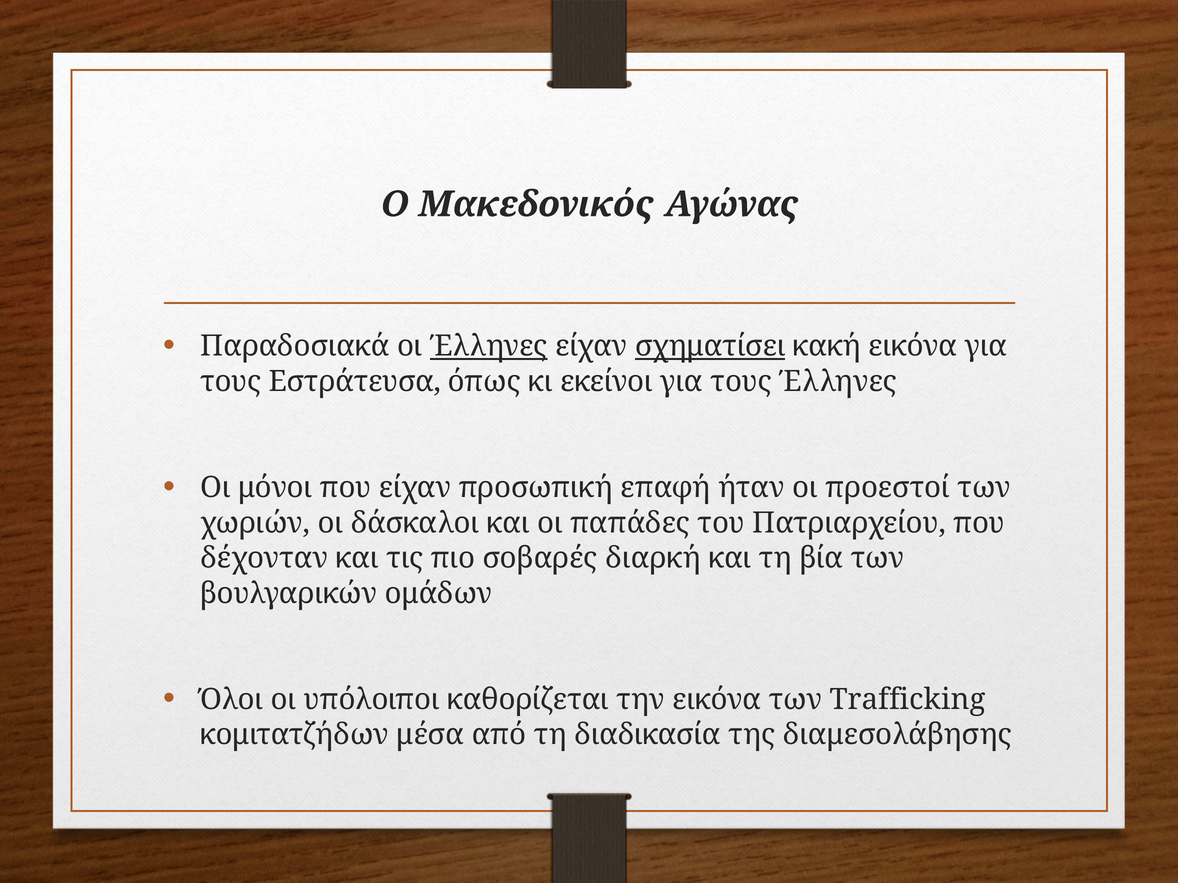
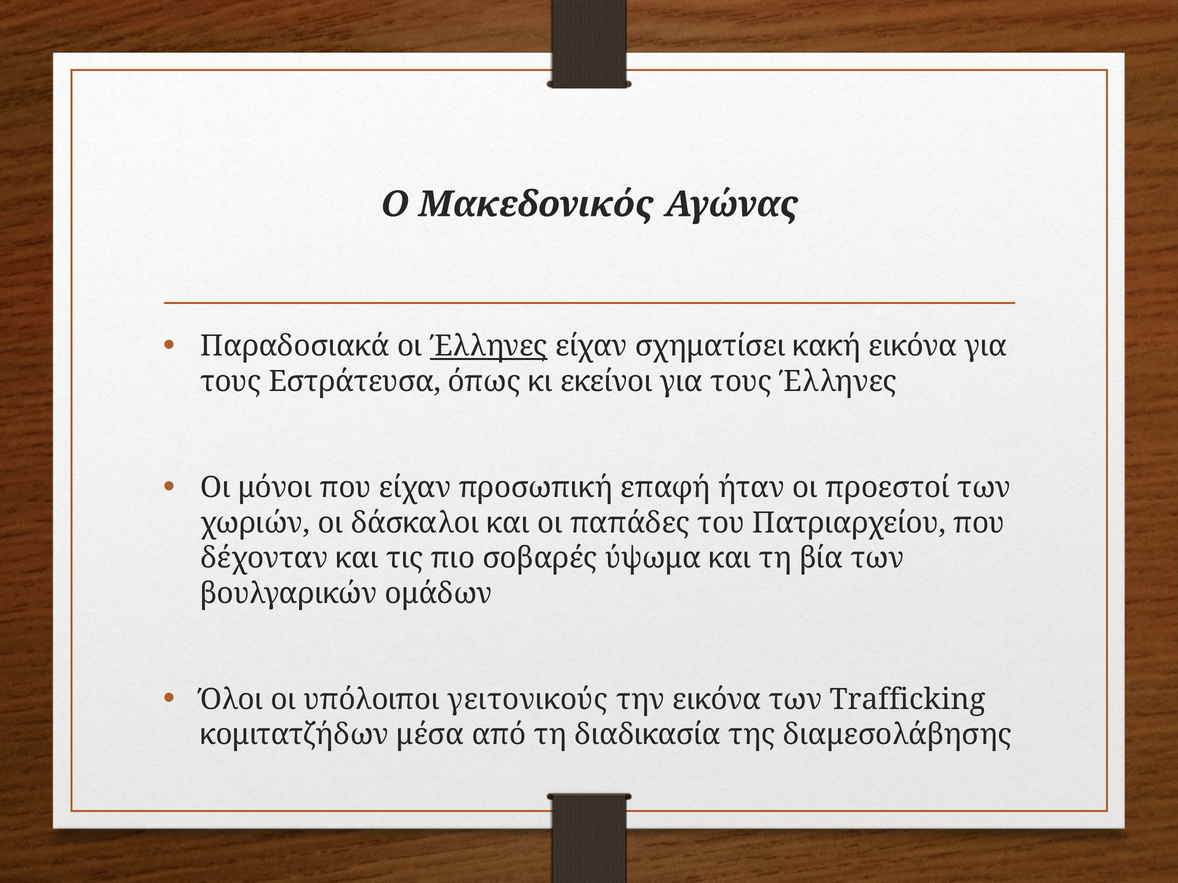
σχηματίσει underline: present -> none (710, 346)
διαρκή: διαρκή -> ύψωμα (653, 558)
καθορίζεται: καθορίζεται -> γειτονικούς (528, 700)
